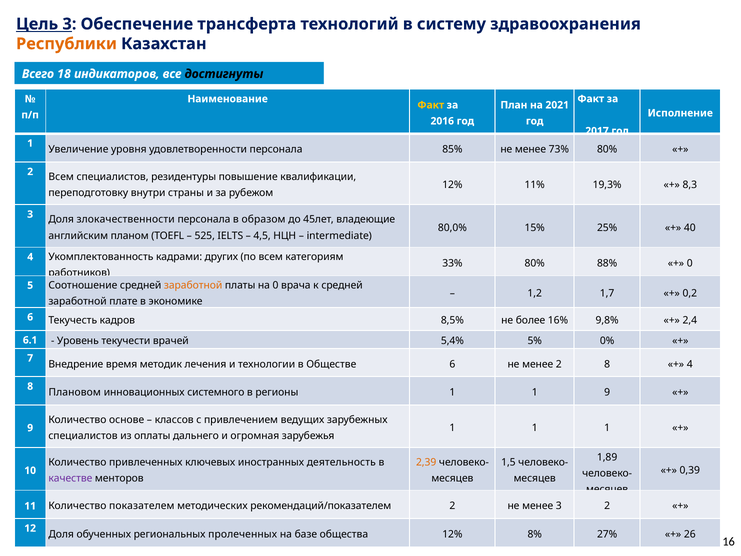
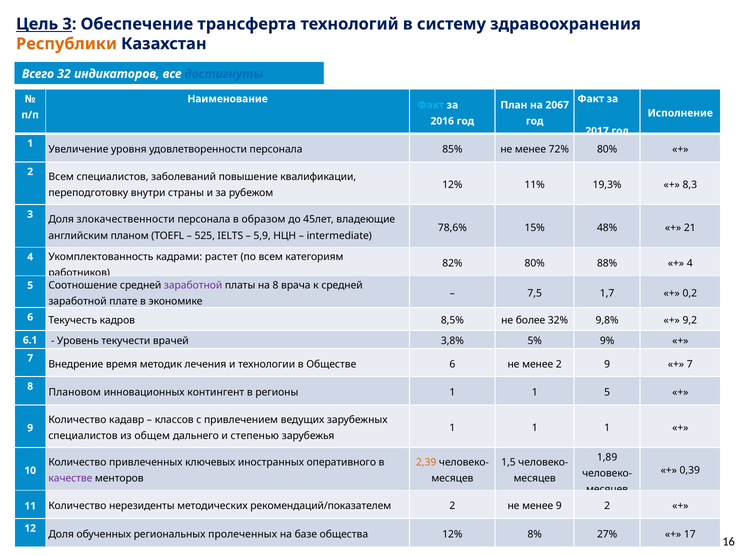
18: 18 -> 32 (64, 74)
достигнуты colour: black -> blue (224, 74)
Факт colour: yellow -> light blue (431, 105)
2021: 2021 -> 2067 (557, 105)
73%: 73% -> 72% (559, 149)
резидентуры: резидентуры -> заболеваний (184, 177)
80,0%: 80,0% -> 78,6% (452, 228)
25%: 25% -> 48% (607, 228)
40: 40 -> 21 (690, 228)
4,5: 4,5 -> 5,9 (262, 236)
других: других -> растет (221, 257)
33%: 33% -> 82% (452, 263)
0: 0 -> 4 (690, 263)
заработной colour: orange -> purple (193, 285)
на 0: 0 -> 8 (276, 285)
1,2: 1,2 -> 7,5 (535, 293)
16%: 16% -> 32% (558, 320)
2,4: 2,4 -> 9,2 (690, 320)
5,4%: 5,4% -> 3,8% (452, 341)
0%: 0% -> 9% (607, 341)
2 8: 8 -> 9 (607, 364)
4: 4 -> 7 (690, 364)
системного: системного -> контингент (216, 392)
1 9: 9 -> 5 (607, 392)
основе: основе -> кадавр (127, 420)
оплаты: оплаты -> общем (152, 436)
огромная: огромная -> степенью (255, 436)
деятельность: деятельность -> оперативного (341, 462)
показателем: показателем -> нерезиденты (142, 506)
менее 3: 3 -> 9 (559, 506)
26: 26 -> 17 (690, 534)
